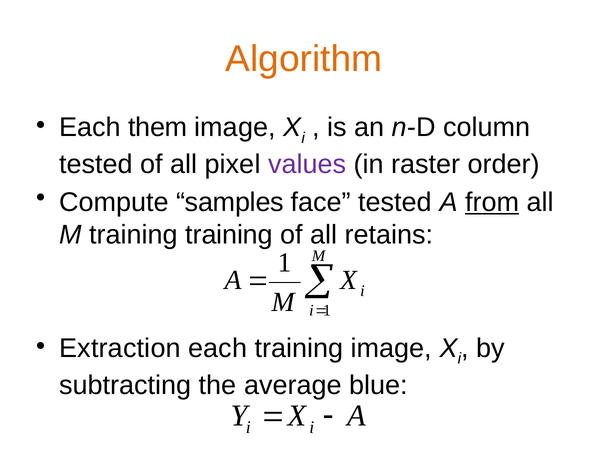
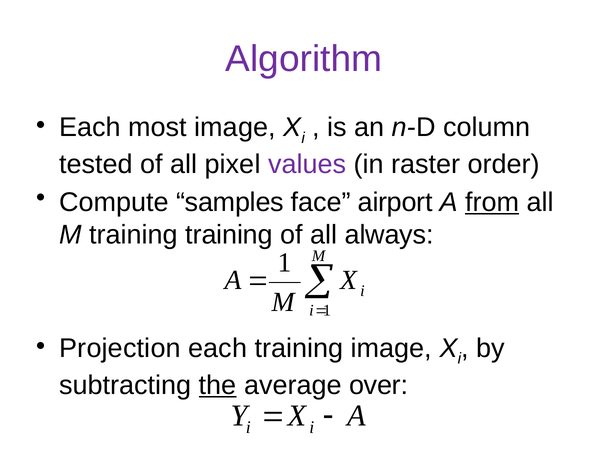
Algorithm colour: orange -> purple (304, 59)
them: them -> most (158, 128)
face tested: tested -> airport (395, 202)
retains: retains -> always (389, 235)
Extraction: Extraction -> Projection (120, 348)
the underline: none -> present (218, 385)
blue: blue -> over (379, 385)
